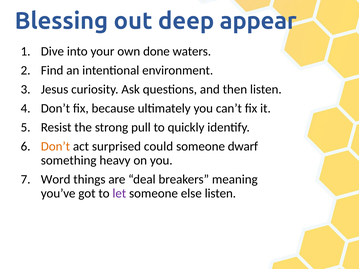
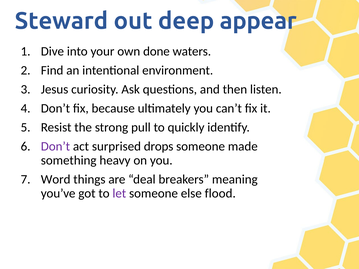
Blessing: Blessing -> Steward (61, 21)
Don’t colour: orange -> purple (55, 146)
could: could -> drops (159, 146)
dwarf: dwarf -> made (243, 146)
else listen: listen -> flood (220, 194)
